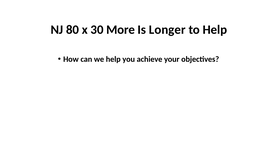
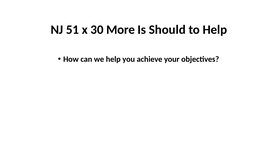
80: 80 -> 51 (73, 30)
Longer: Longer -> Should (167, 30)
